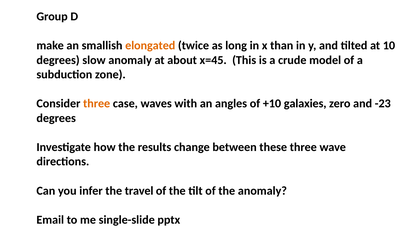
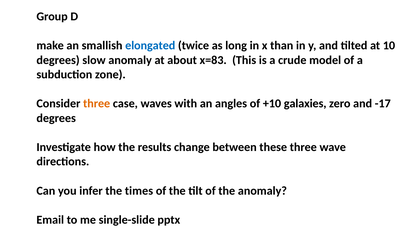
elongated colour: orange -> blue (150, 46)
x=45: x=45 -> x=83 (213, 60)
-23: -23 -> -17 (383, 104)
travel: travel -> times (139, 191)
